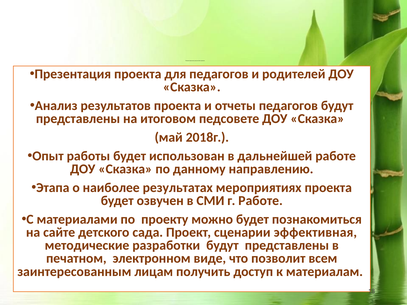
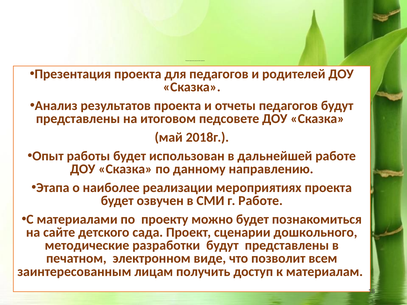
результатах: результатах -> реализации (178, 188)
эффективная: эффективная -> дошкольного (315, 233)
